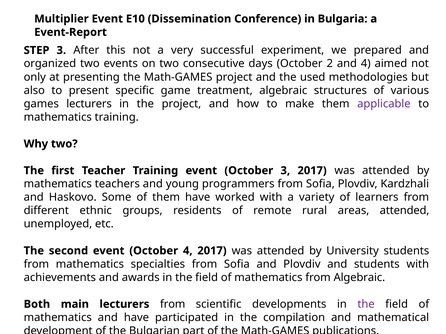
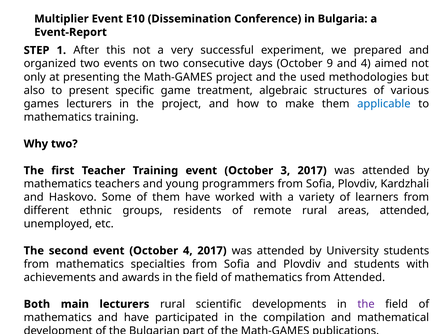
STEP 3: 3 -> 1 (61, 50)
2: 2 -> 9 (330, 64)
applicable colour: purple -> blue (384, 104)
from Algebraic: Algebraic -> Attended (359, 278)
lecturers from: from -> rural (173, 305)
